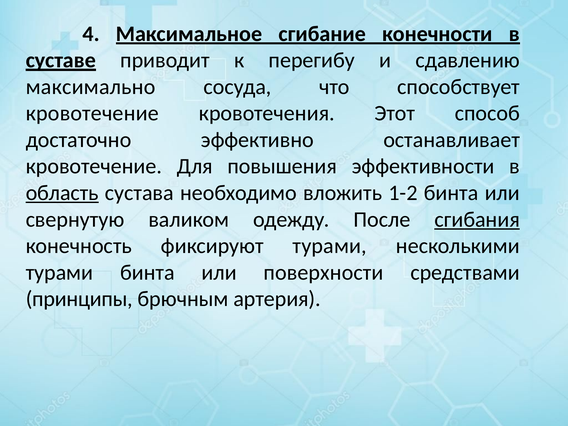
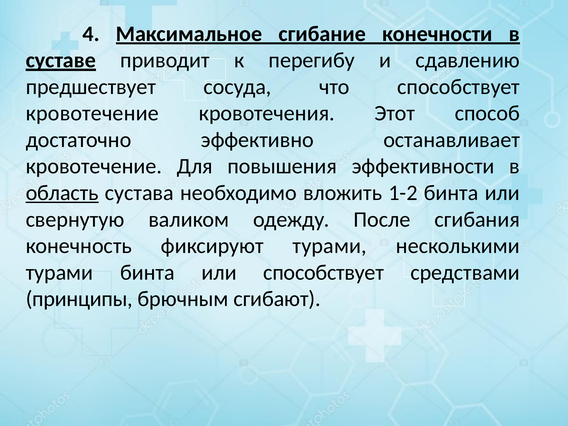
максимально: максимально -> предшествует (91, 87)
сгибания underline: present -> none (477, 219)
или поверхности: поверхности -> способствует (324, 272)
артерия: артерия -> сгибают (277, 299)
